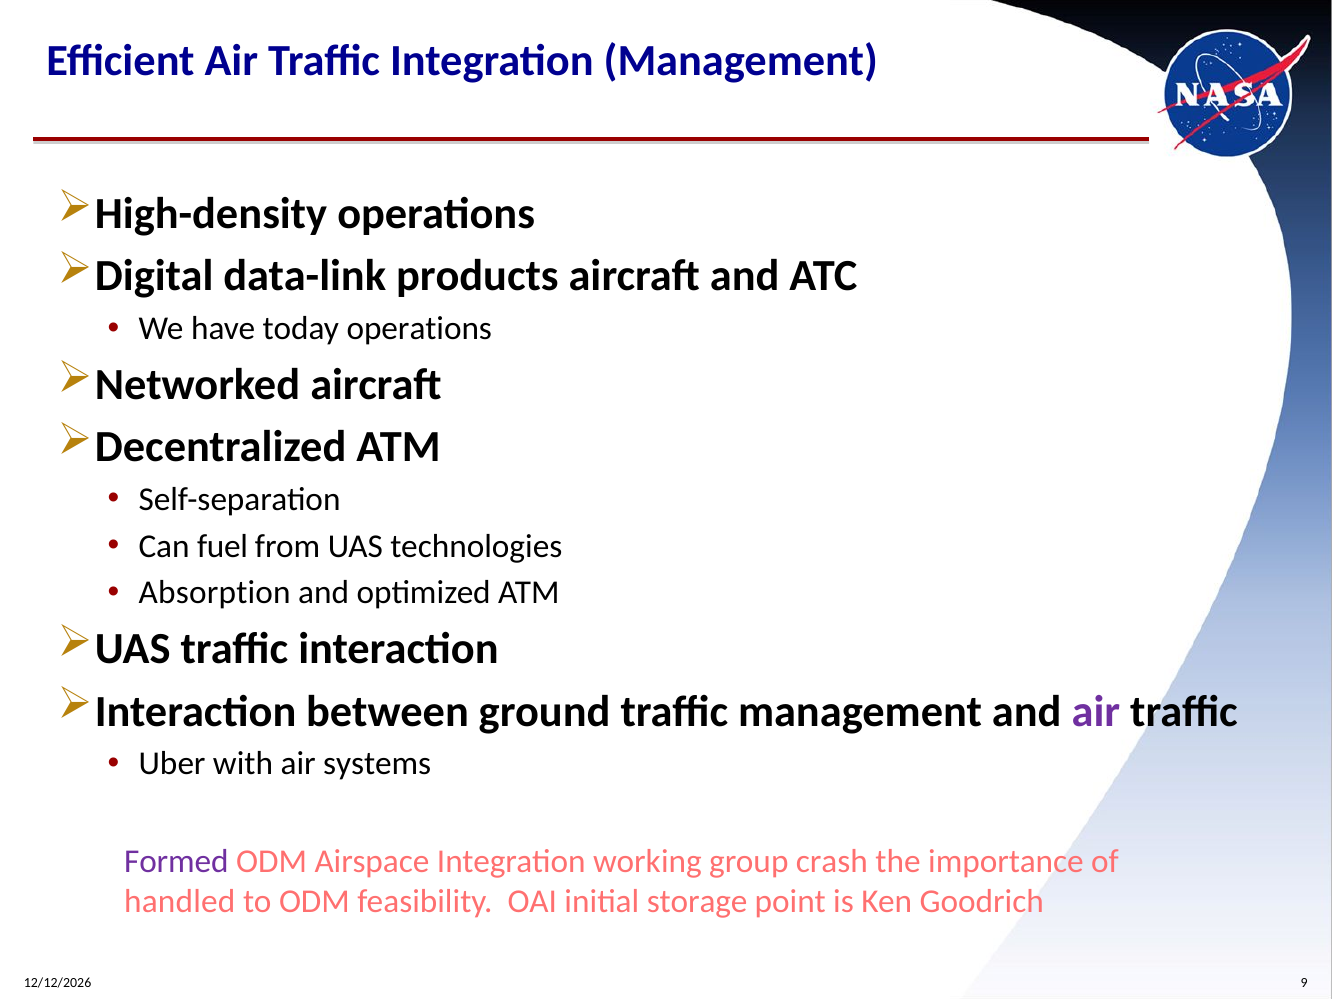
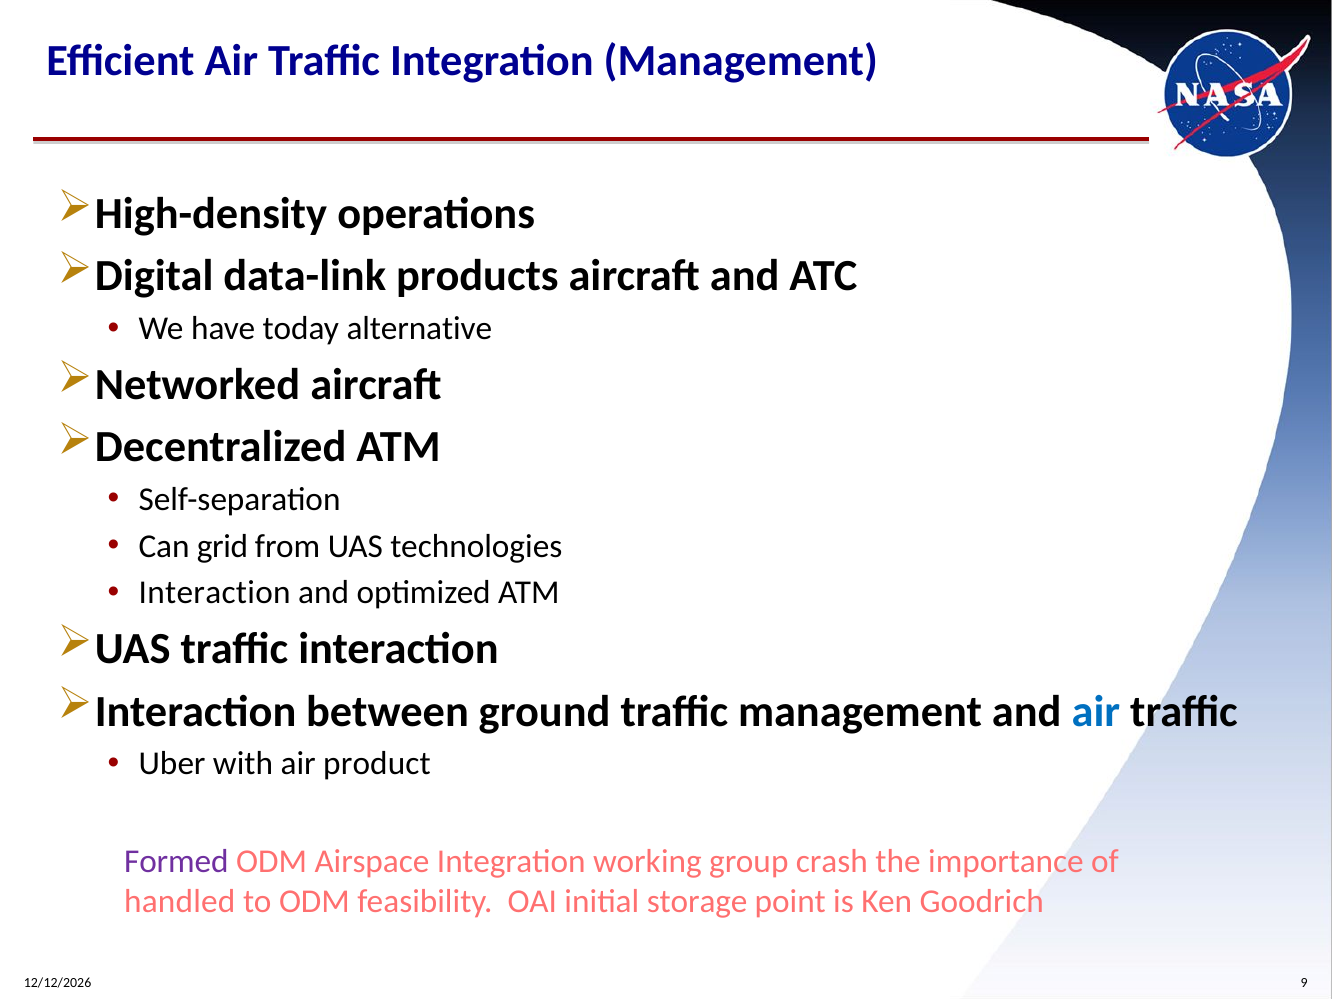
today operations: operations -> alternative (419, 329)
fuel: fuel -> grid (222, 546)
Absorption: Absorption -> Interaction (215, 593)
air colour: purple -> blue (1096, 711)
systems: systems -> product (377, 764)
